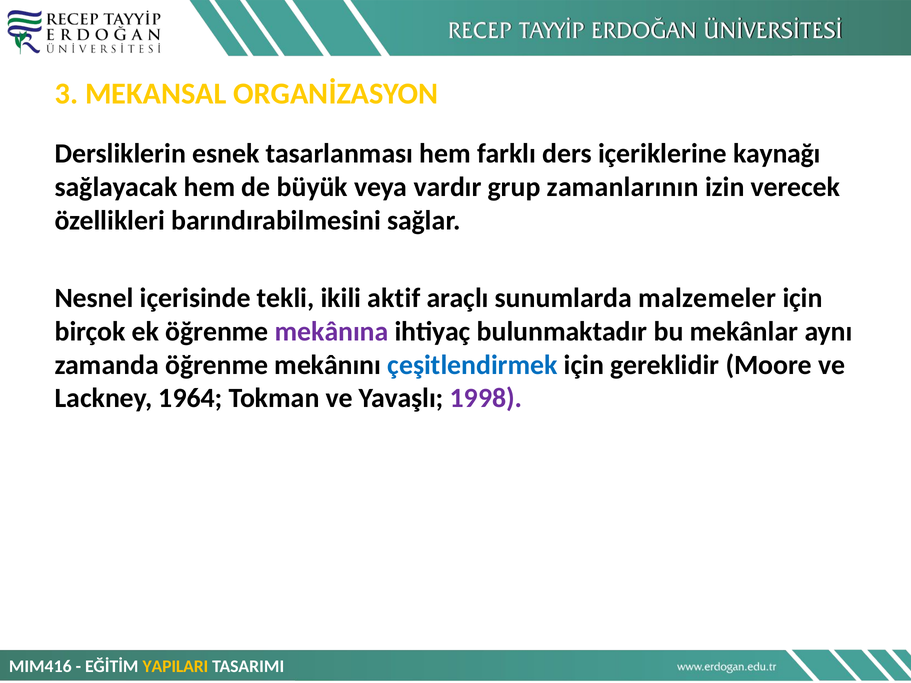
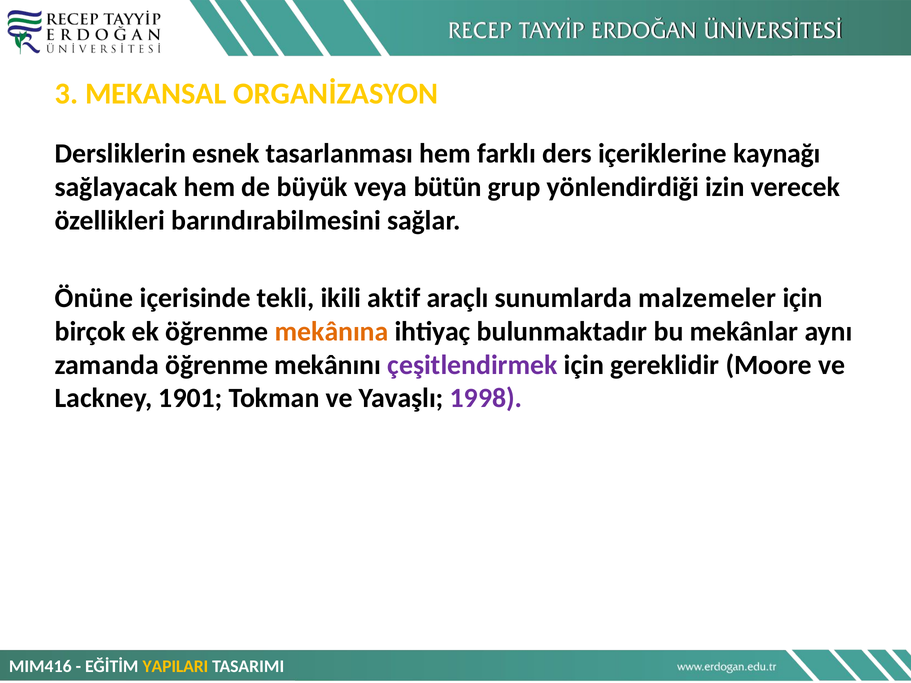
vardır: vardır -> bütün (448, 187)
zamanlarının: zamanlarının -> yönlendirdiği (623, 187)
Nesnel: Nesnel -> Önüne (94, 298)
mekânına colour: purple -> orange (332, 332)
çeşitlendirmek colour: blue -> purple (473, 365)
1964: 1964 -> 1901 (190, 398)
